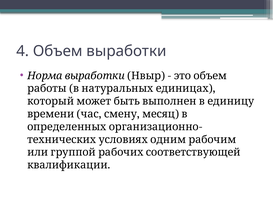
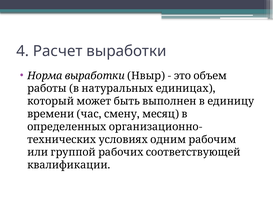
Объем: Объем -> Расчет (58, 51)
